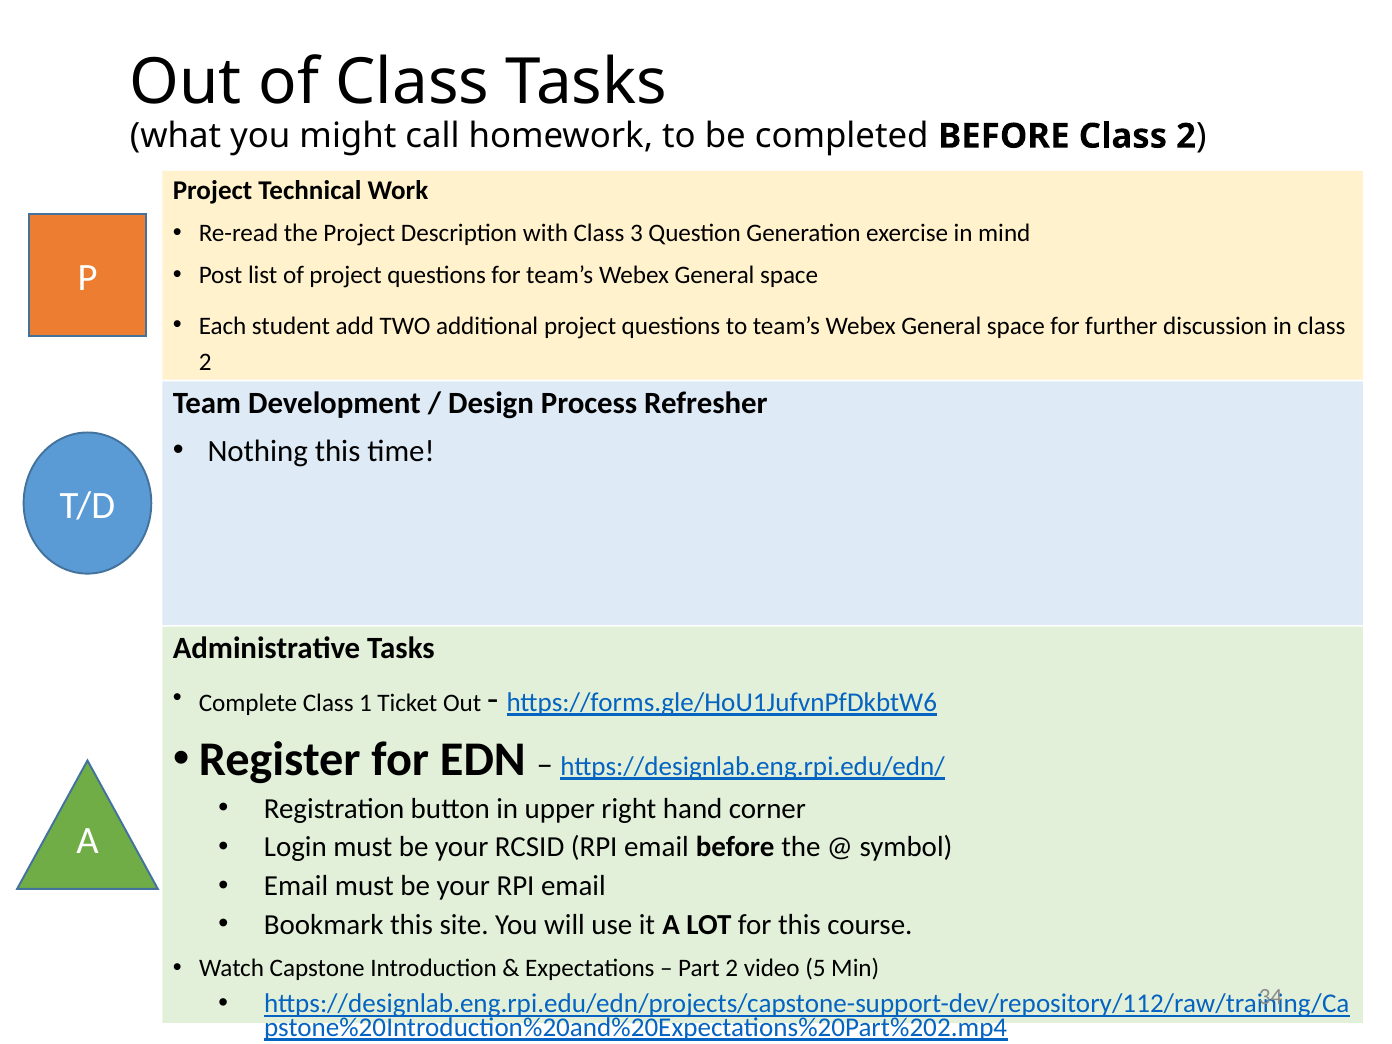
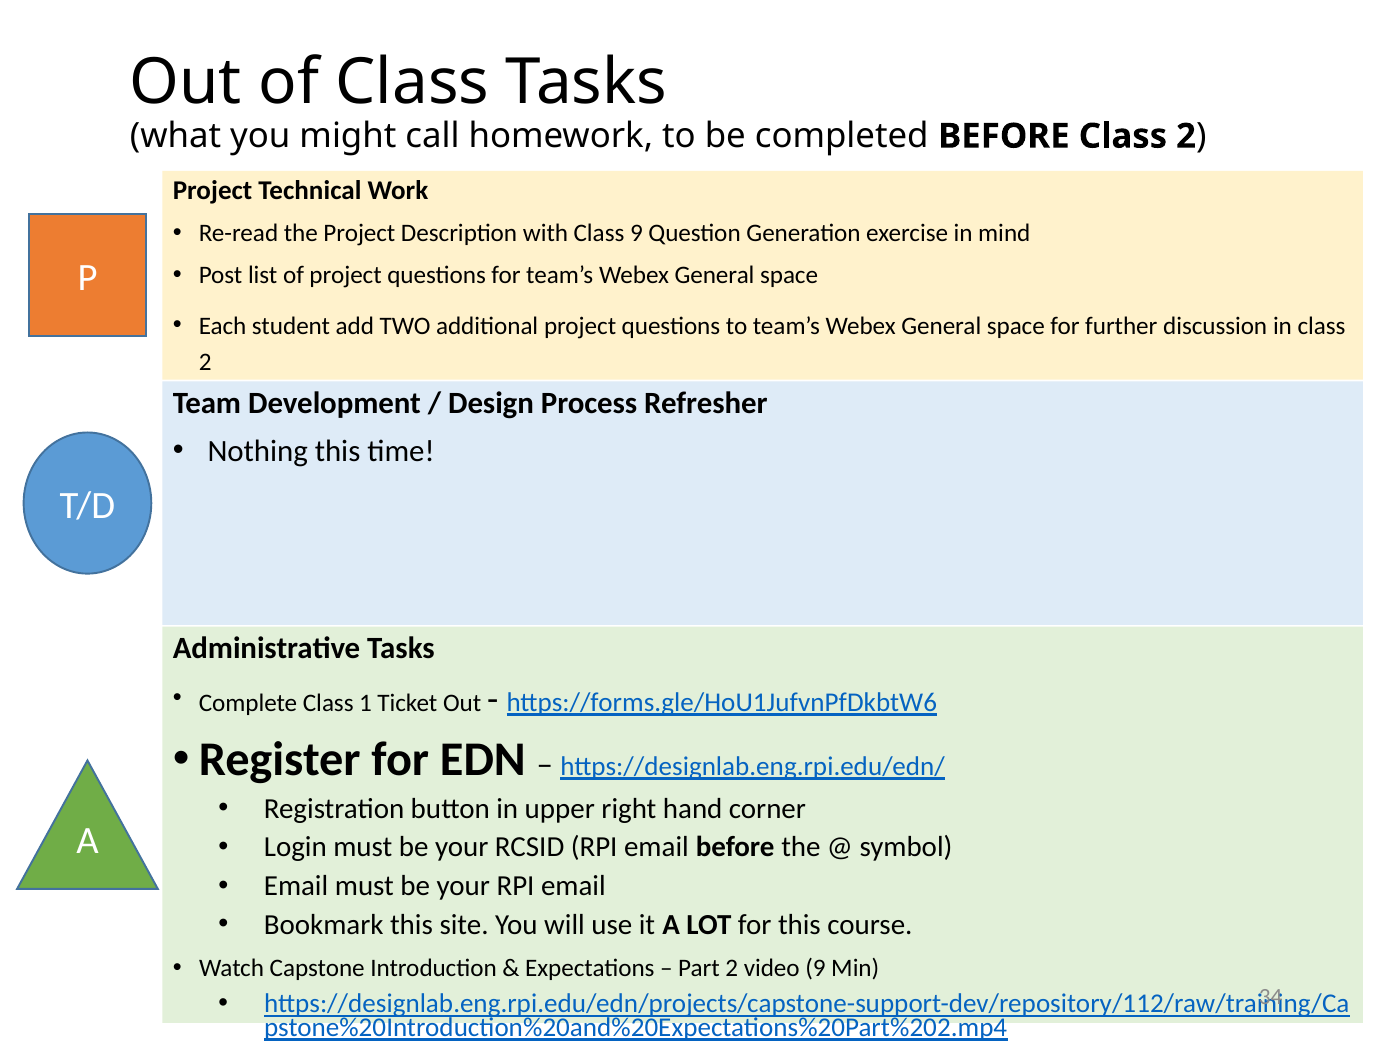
Class 3: 3 -> 9 (636, 233)
video 5: 5 -> 9 (815, 968)
